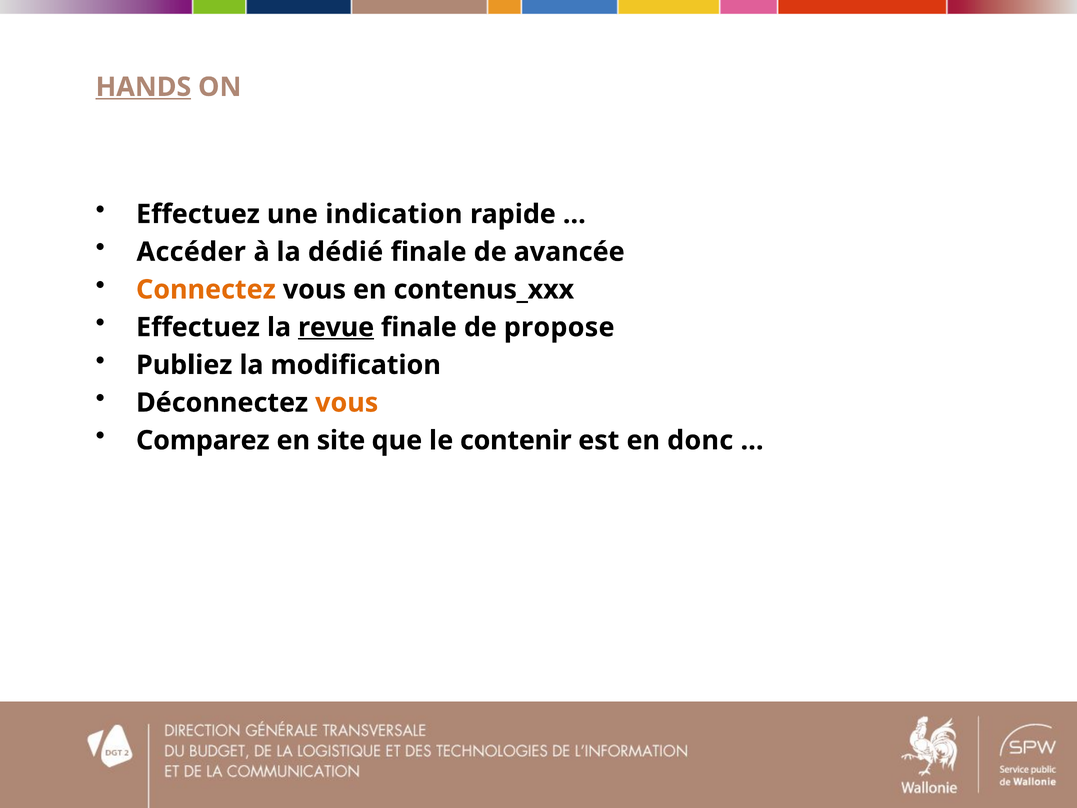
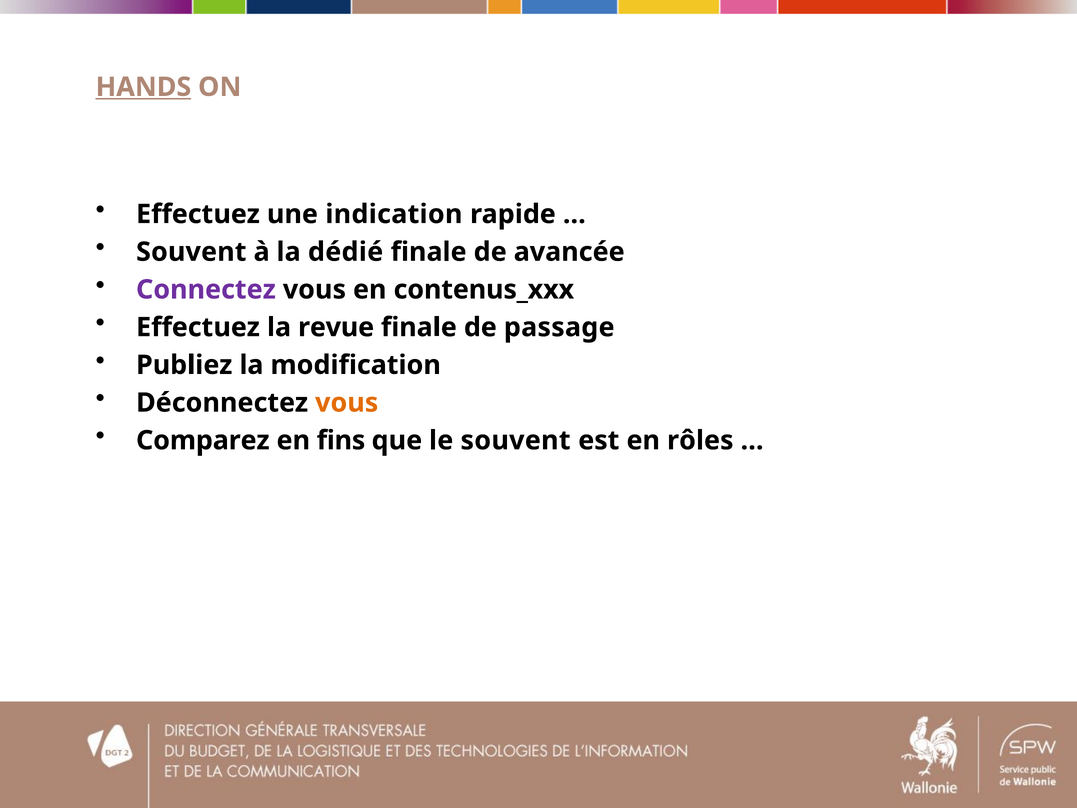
Accéder: Accéder -> Souvent (191, 252)
Connectez colour: orange -> purple (206, 290)
revue underline: present -> none (336, 327)
propose: propose -> passage (559, 327)
site: site -> fins (341, 440)
le contenir: contenir -> souvent (516, 440)
donc: donc -> rôles (700, 440)
